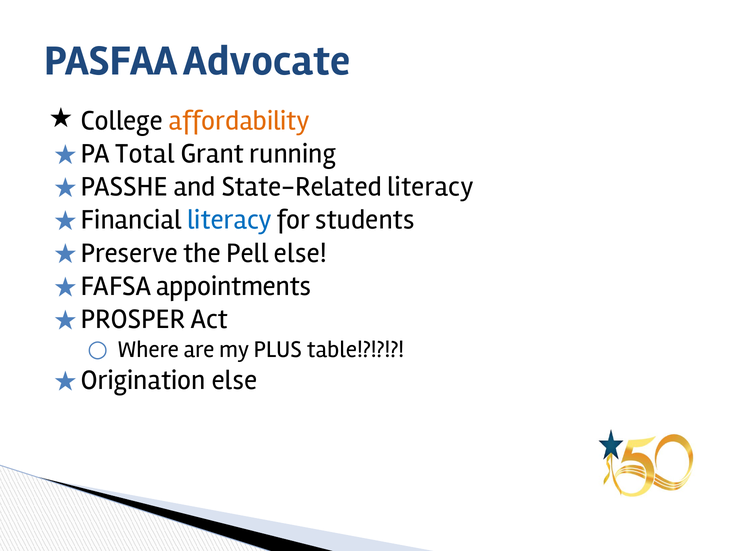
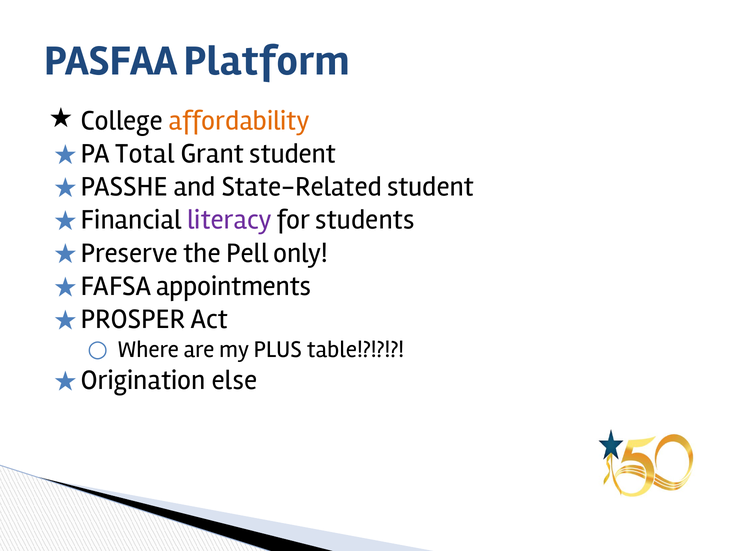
Advocate: Advocate -> Platform (267, 61)
Grant running: running -> student (293, 154)
State-Related literacy: literacy -> student (431, 187)
literacy colour: blue -> purple (230, 220)
Pell else: else -> only (301, 253)
